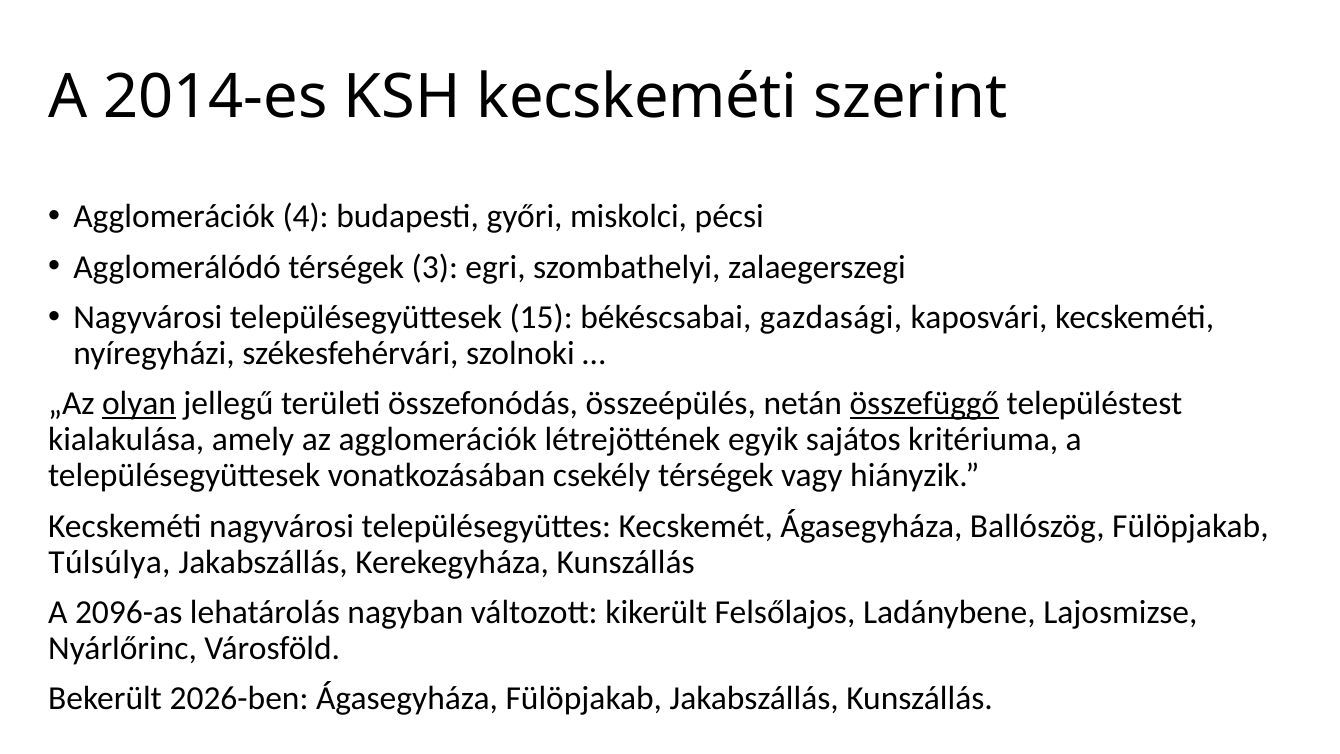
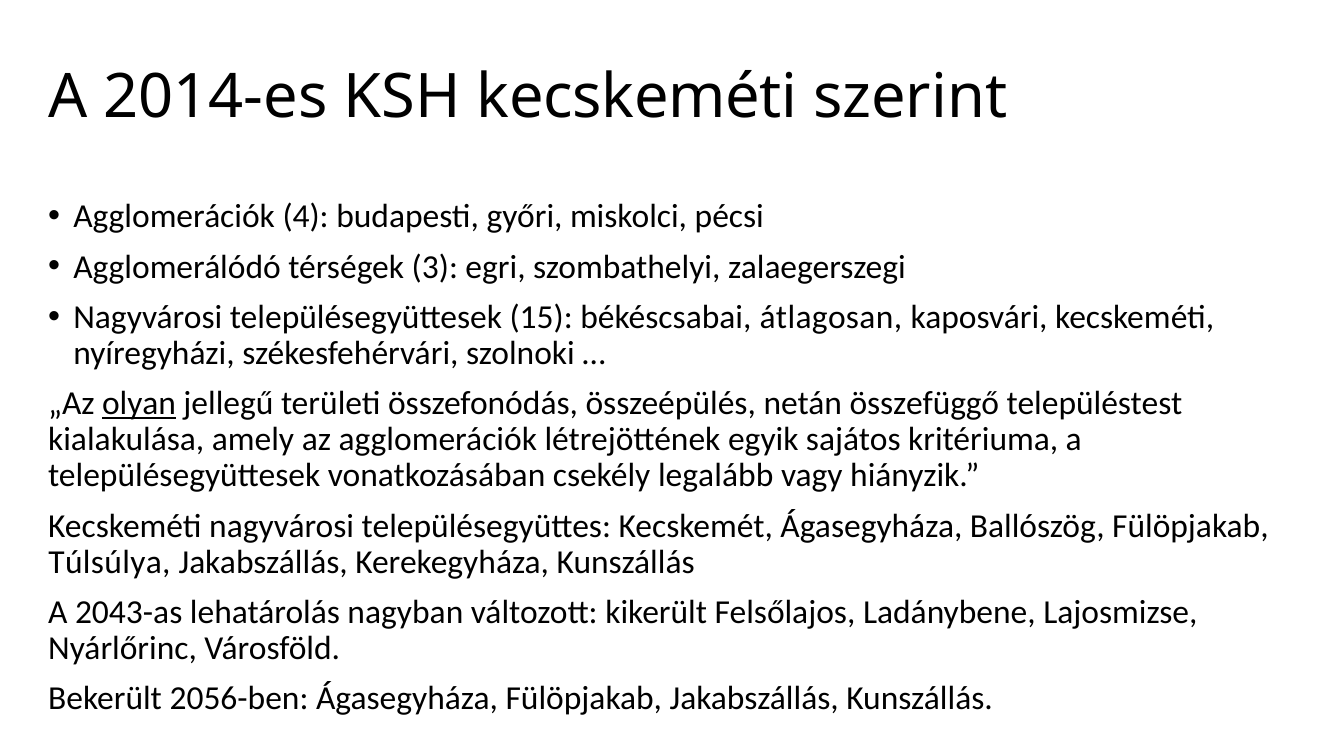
gazdasági: gazdasági -> átlagosan (831, 317)
összefüggő underline: present -> none (924, 403)
csekély térségek: térségek -> legalább (716, 476)
2096-as: 2096-as -> 2043-as (129, 612)
2026-ben: 2026-ben -> 2056-ben (239, 698)
